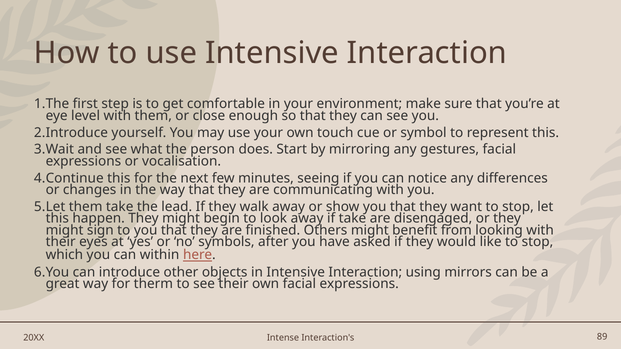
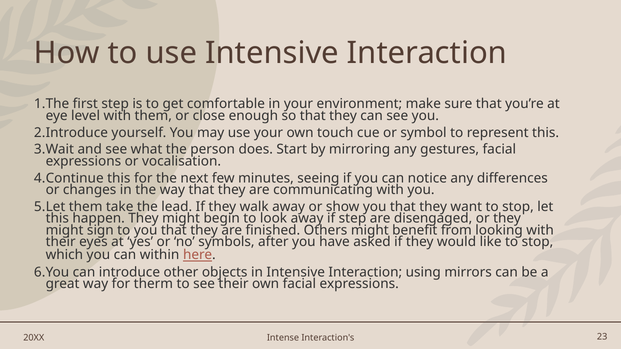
if take: take -> step (352, 219)
89: 89 -> 23 (602, 337)
